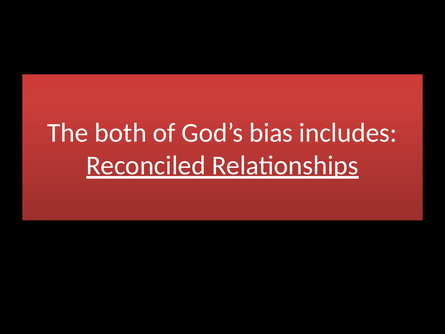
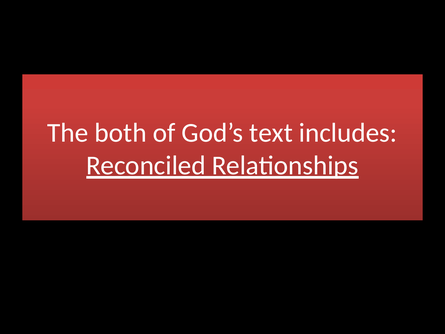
bias: bias -> text (271, 133)
